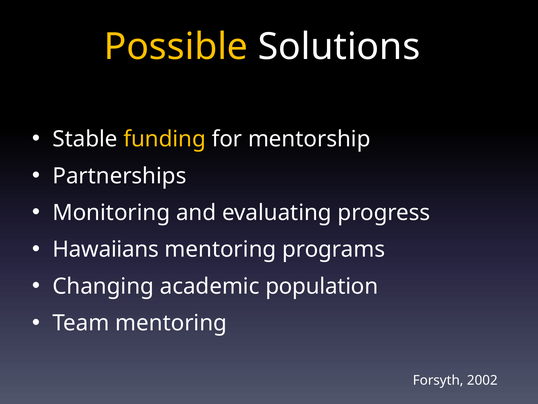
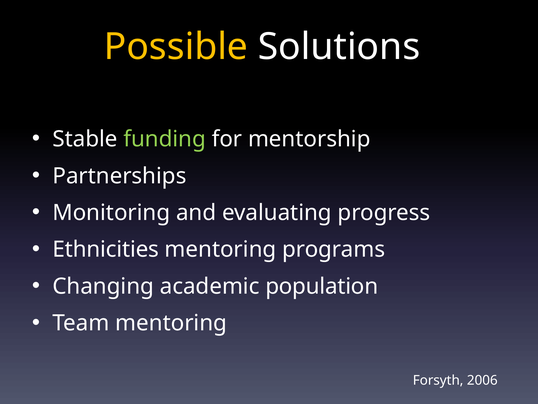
funding colour: yellow -> light green (165, 139)
Hawaiians: Hawaiians -> Ethnicities (106, 249)
2002: 2002 -> 2006 (482, 380)
